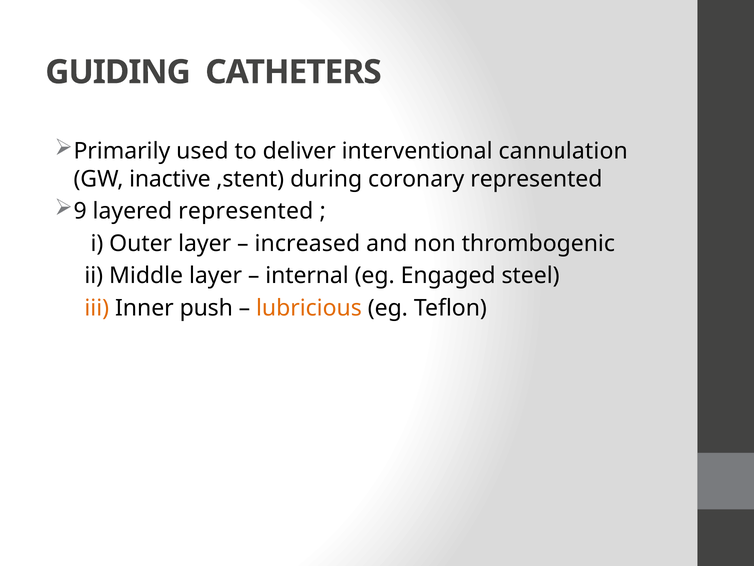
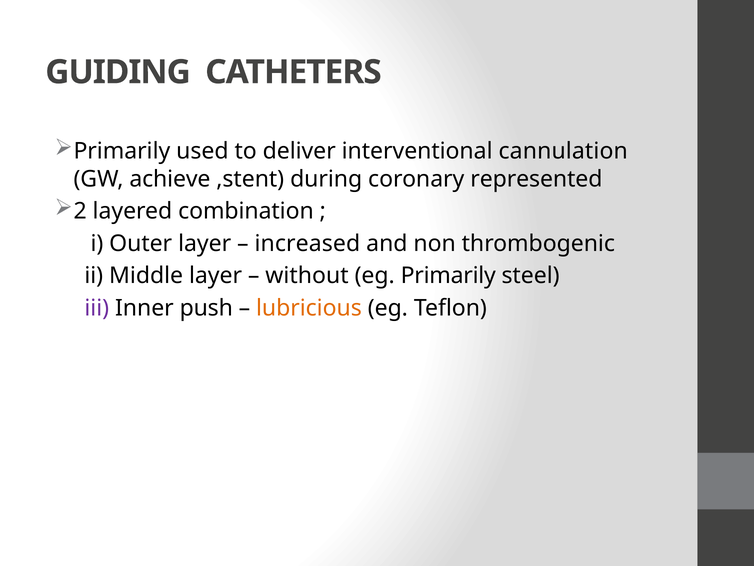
inactive: inactive -> achieve (170, 179)
9: 9 -> 2 (80, 211)
layered represented: represented -> combination (246, 211)
internal: internal -> without (307, 276)
eg Engaged: Engaged -> Primarily (448, 276)
iii colour: orange -> purple (97, 308)
